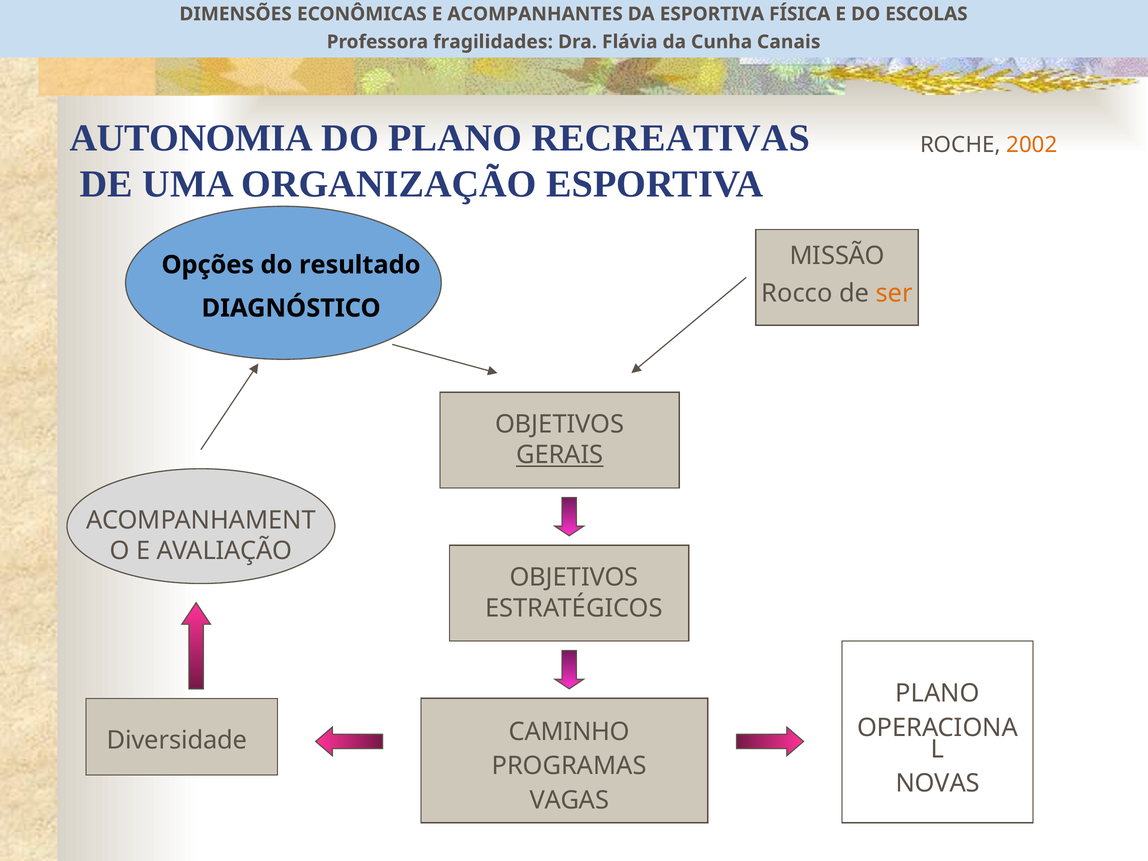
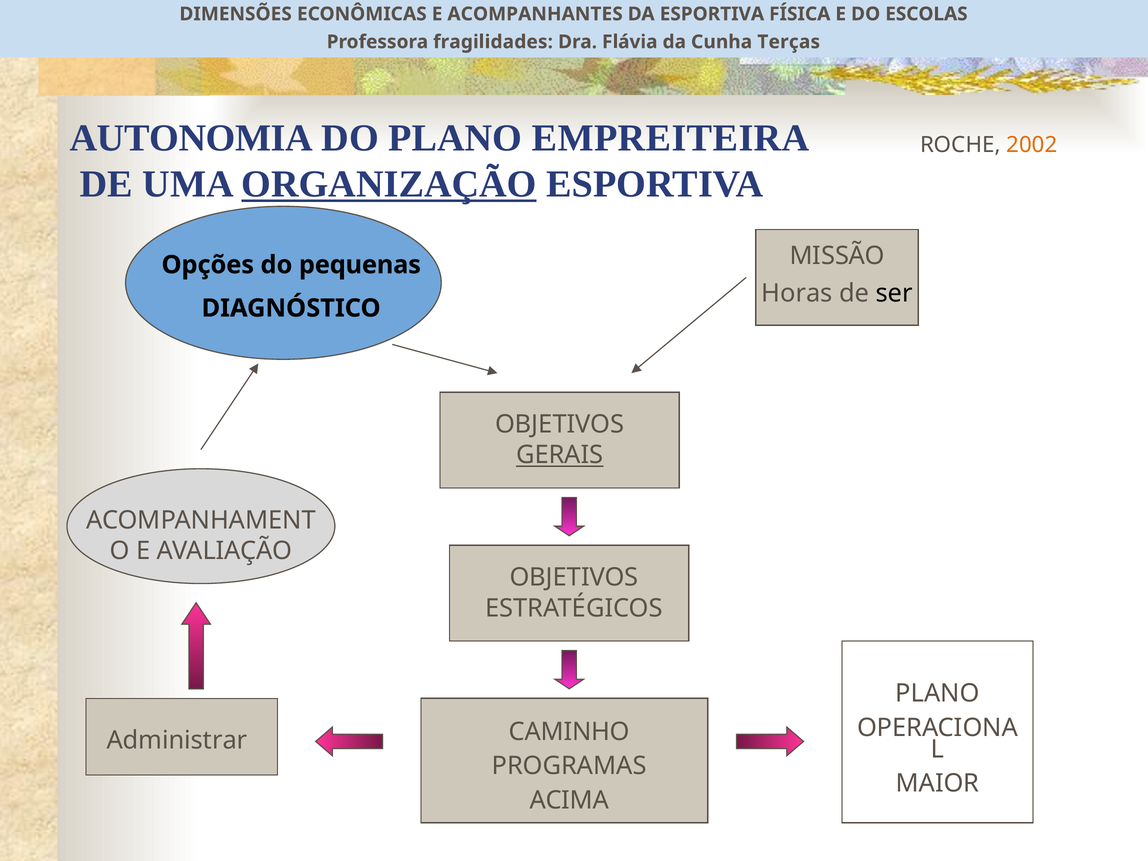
Canais: Canais -> Terças (789, 42)
RECREATIVAS: RECREATIVAS -> EMPREITEIRA (671, 138)
ORGANIZAÇÃO underline: none -> present (389, 184)
resultado: resultado -> pequenas (360, 265)
Rocco: Rocco -> Horas (797, 293)
ser colour: orange -> black (894, 293)
Diversidade: Diversidade -> Administrar (177, 740)
NOVAS: NOVAS -> MAIOR (938, 783)
VAGAS: VAGAS -> ACIMA (569, 800)
